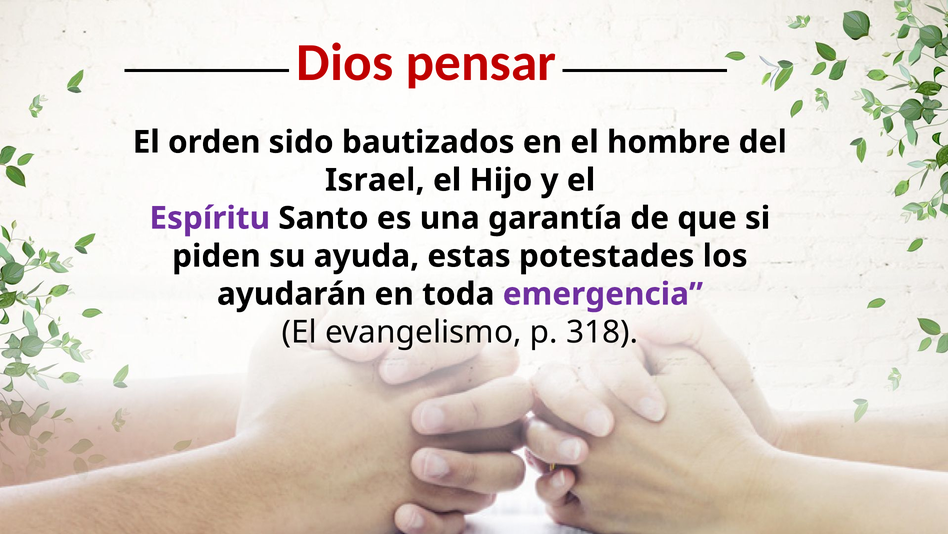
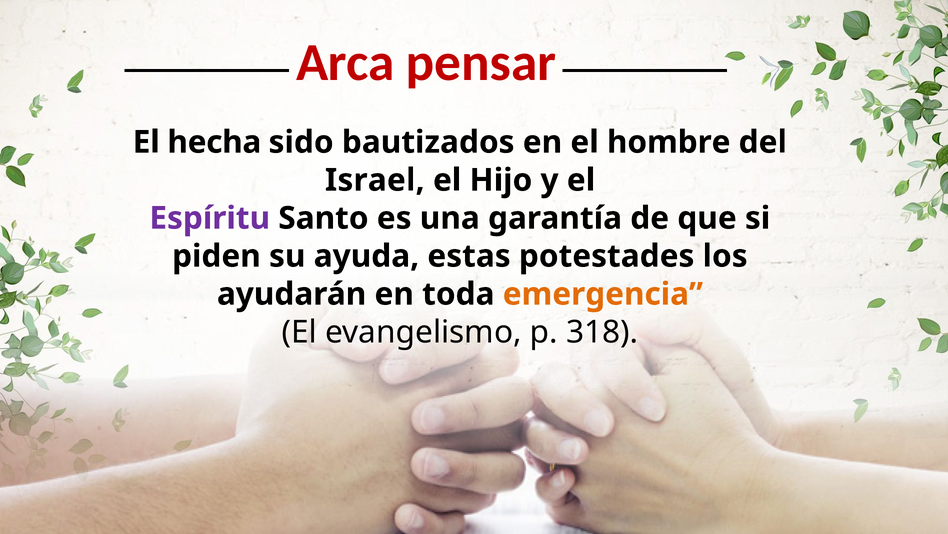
Dios: Dios -> Arca (345, 62)
orden: orden -> hecha (214, 142)
emergencia colour: purple -> orange (603, 294)
